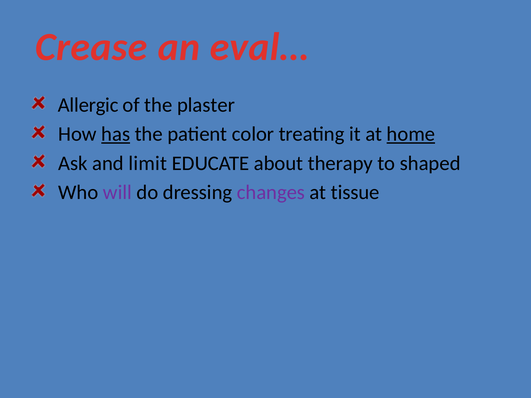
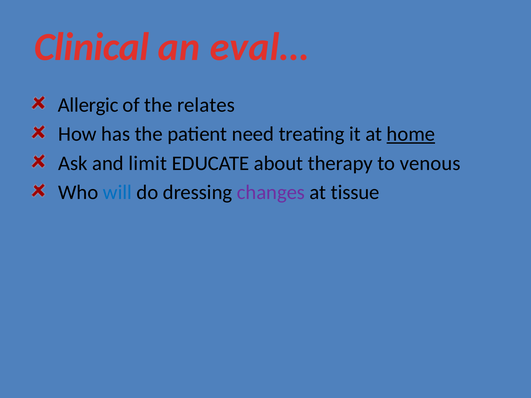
Crease: Crease -> Clinical (92, 47)
plaster: plaster -> relates (206, 105)
has underline: present -> none (116, 134)
color: color -> need (253, 134)
shaped: shaped -> venous (430, 163)
will colour: purple -> blue (117, 193)
